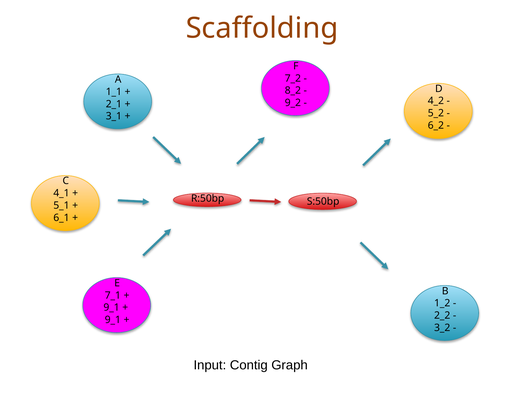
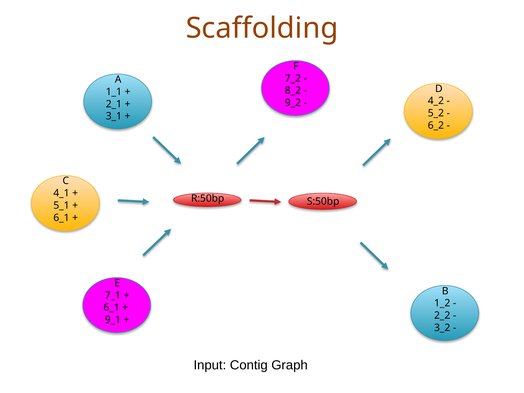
9_1: 9_1 -> 6_1 (112, 308)
